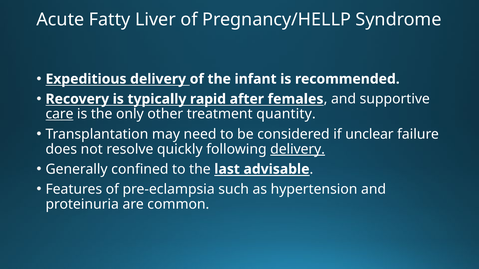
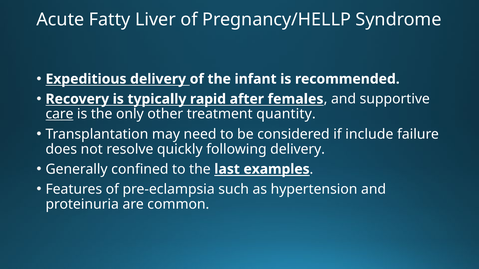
unclear: unclear -> include (369, 134)
delivery underline: present -> none (298, 149)
advisable: advisable -> examples (277, 169)
